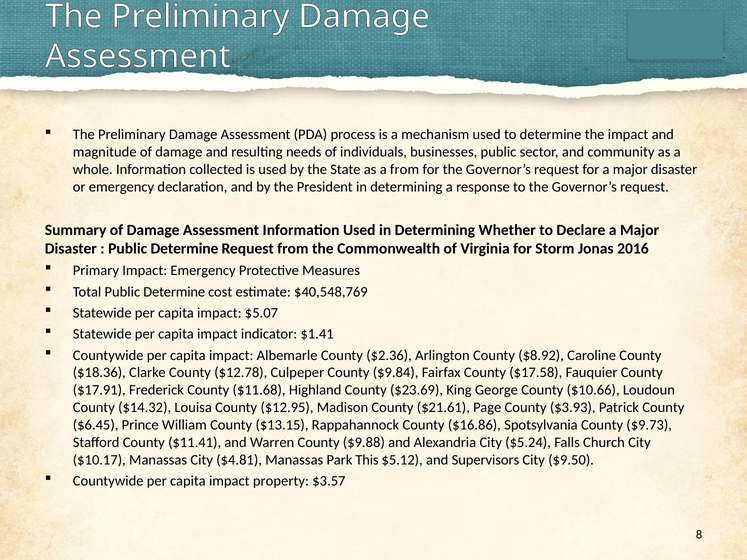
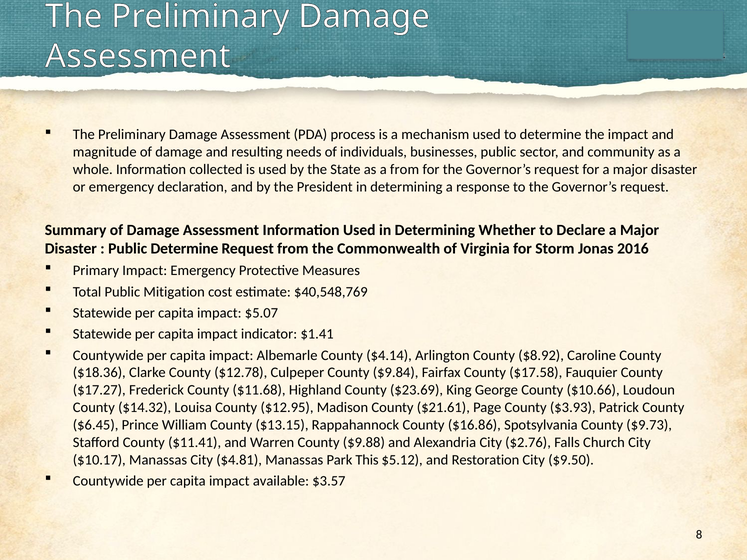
Total Public Determine: Determine -> Mitigation (174, 292)
$2.36: $2.36 -> $4.14 (389, 355)
$17.91: $17.91 -> $17.27 (99, 390)
$5.24: $5.24 -> $2.76 (528, 443)
Supervisors: Supervisors -> Restoration (485, 460)
property: property -> available (281, 481)
